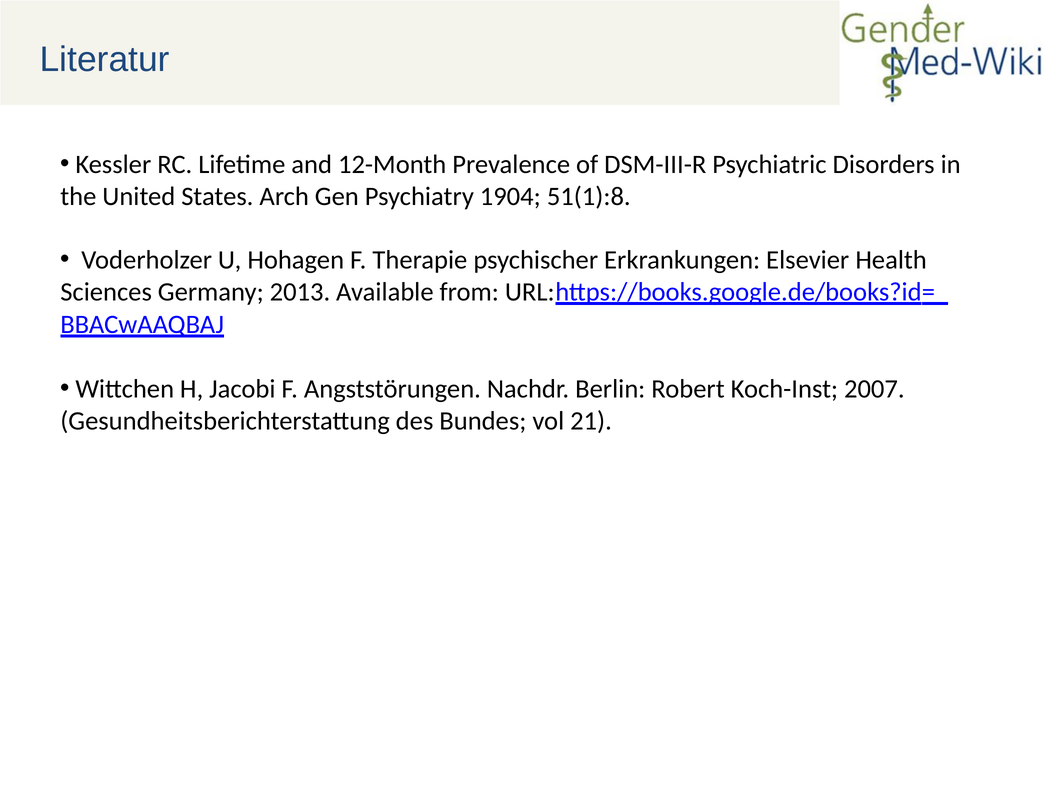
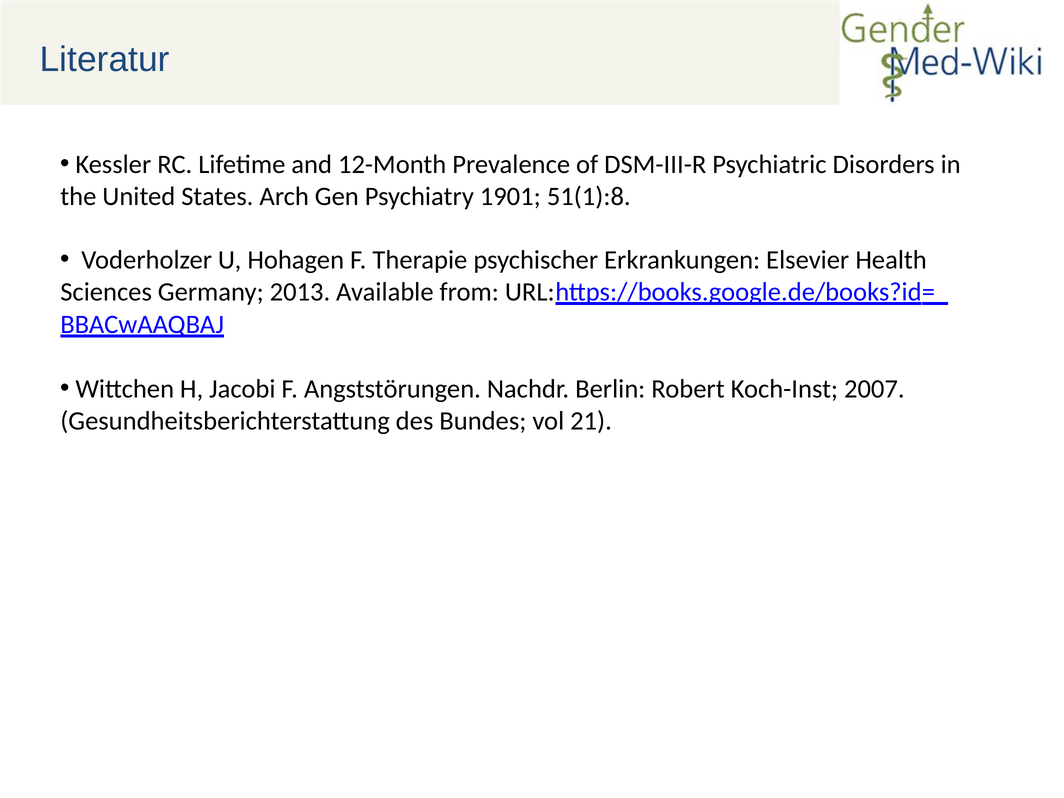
1904: 1904 -> 1901 (510, 196)
